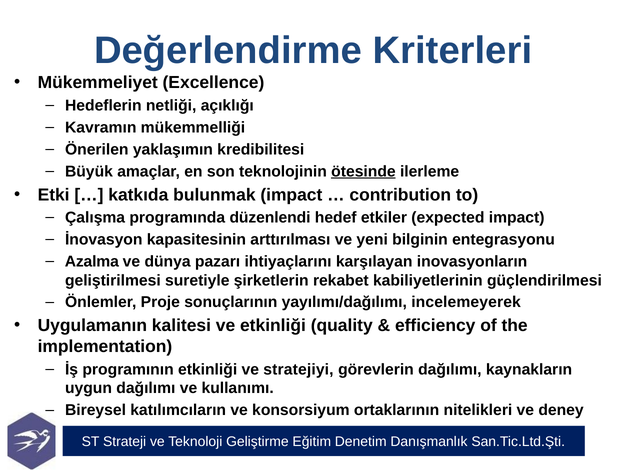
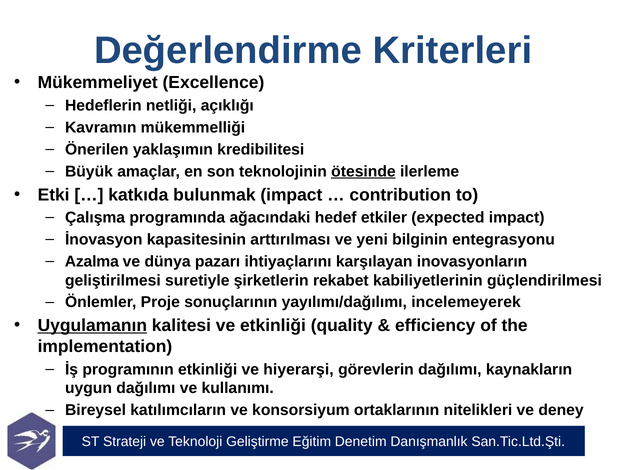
düzenlendi: düzenlendi -> ağacındaki (270, 218)
Uygulamanın underline: none -> present (92, 326)
stratejiyi: stratejiyi -> hiyerarşi (298, 370)
